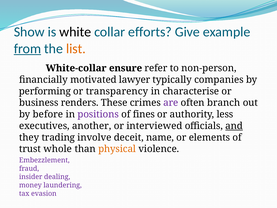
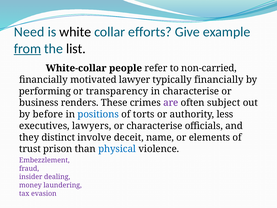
Show: Show -> Need (29, 32)
list colour: orange -> black (76, 49)
ensure: ensure -> people (126, 68)
non-person: non-person -> non-carried (209, 68)
typically companies: companies -> financially (219, 80)
branch: branch -> subject (224, 103)
positions colour: purple -> blue (98, 114)
fines: fines -> torts (144, 114)
another: another -> lawyers (92, 126)
or interviewed: interviewed -> characterise (154, 126)
and underline: present -> none (234, 126)
trading: trading -> distinct (58, 137)
whole: whole -> prison (58, 149)
physical colour: orange -> blue (117, 149)
